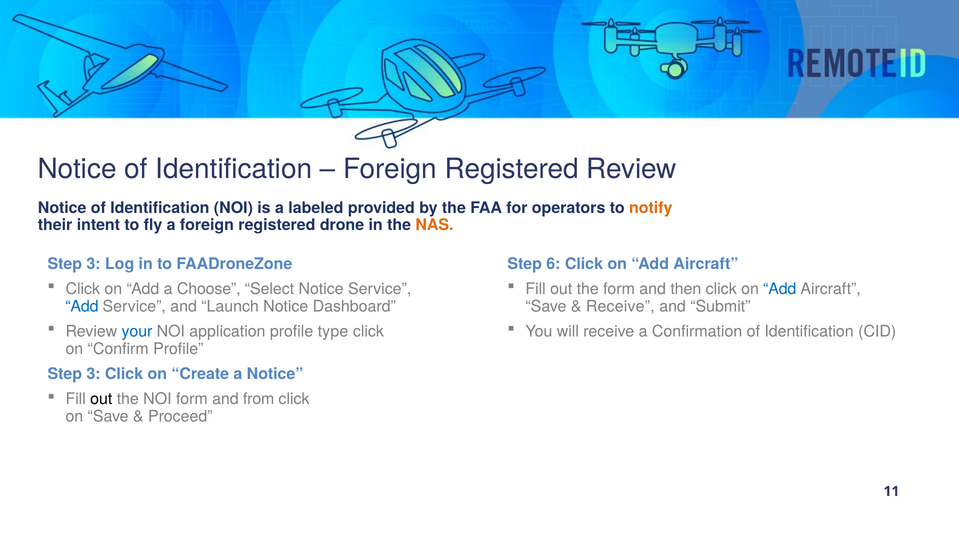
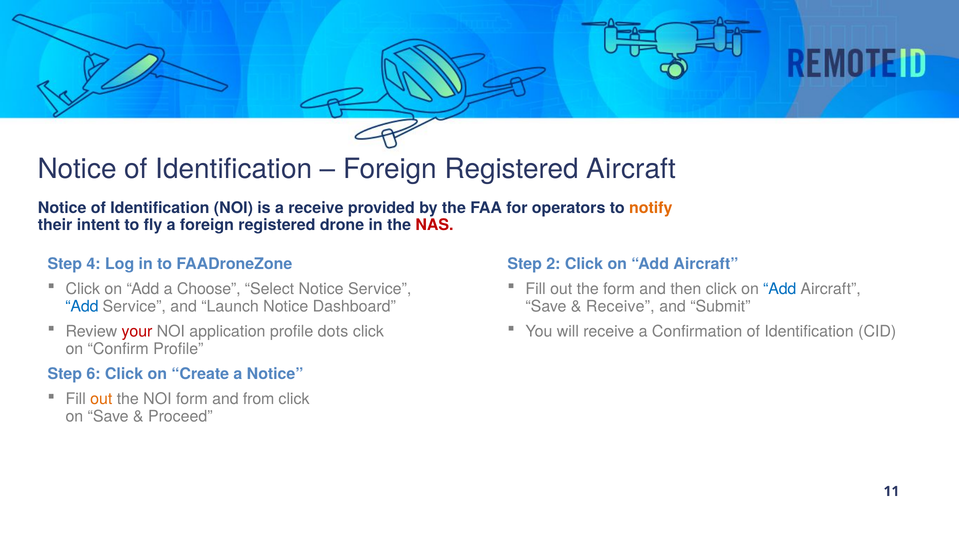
Registered Review: Review -> Aircraft (631, 169)
a labeled: labeled -> receive (316, 208)
NAS colour: orange -> red (434, 225)
3: 3 -> 4 (94, 264)
6: 6 -> 2 (553, 264)
your colour: blue -> red (137, 332)
type: type -> dots (333, 332)
3: 3 -> 6 (94, 374)
out colour: black -> orange (101, 399)
